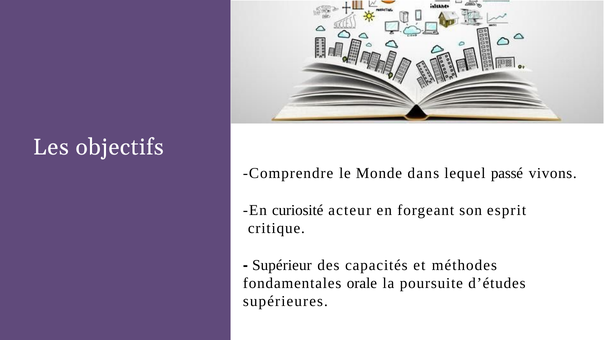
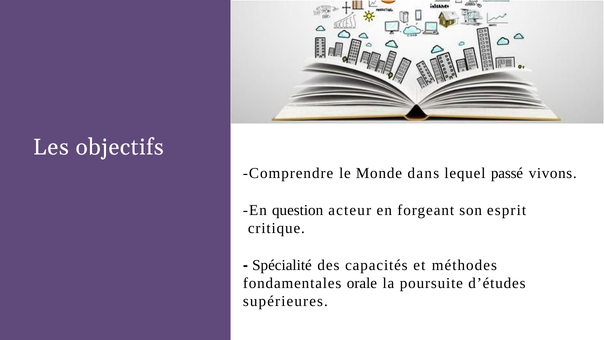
curiosité: curiosité -> question (298, 210)
Supérieur: Supérieur -> Spécialité (282, 265)
